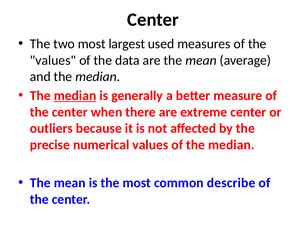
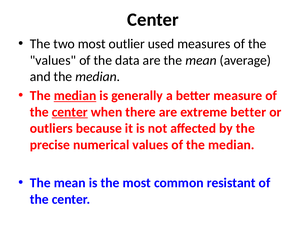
largest: largest -> outlier (127, 44)
center underline: none -> present (70, 112)
extreme center: center -> better (248, 112)
describe: describe -> resistant (231, 183)
